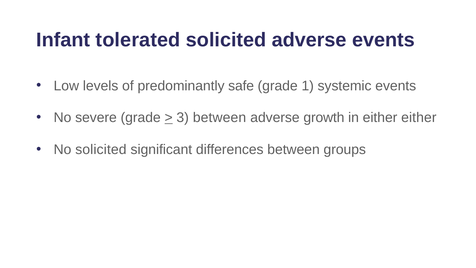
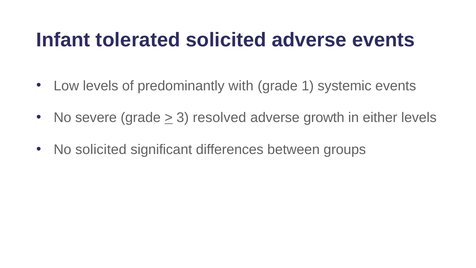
safe: safe -> with (241, 86)
3 between: between -> resolved (219, 118)
either either: either -> levels (419, 118)
